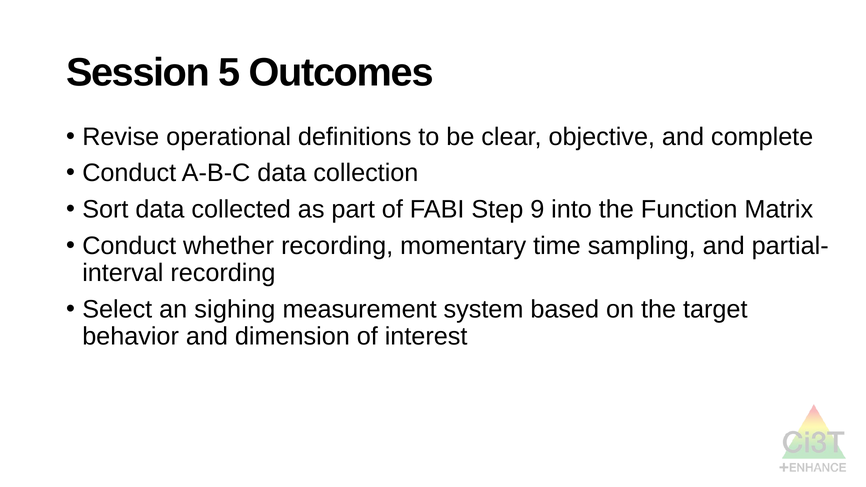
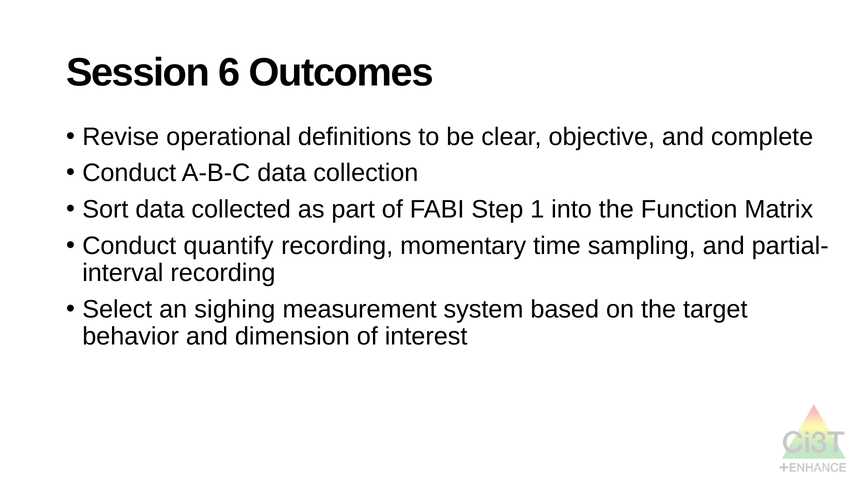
5: 5 -> 6 (229, 73)
9: 9 -> 1 (537, 209)
whether: whether -> quantify (228, 246)
